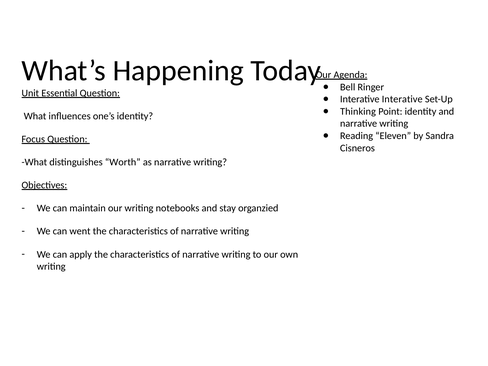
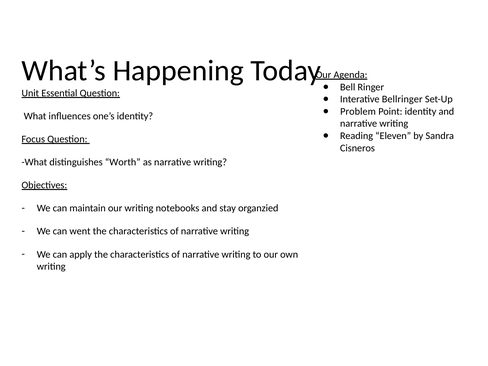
Interative Interative: Interative -> Bellringer (402, 99)
Thinking: Thinking -> Problem (358, 111)
